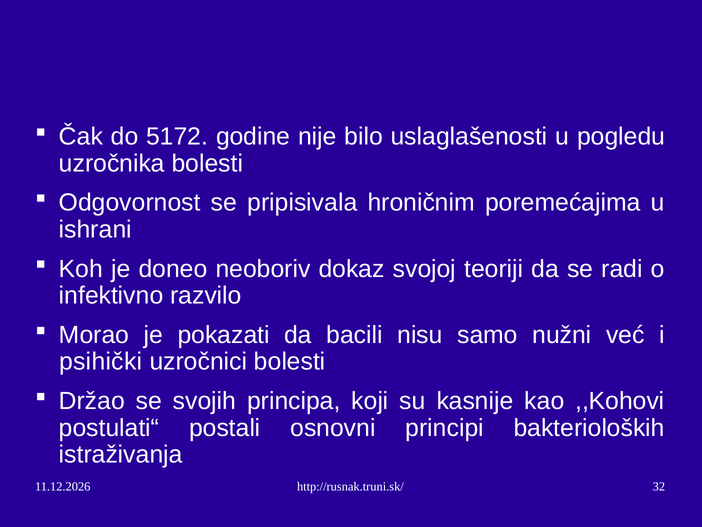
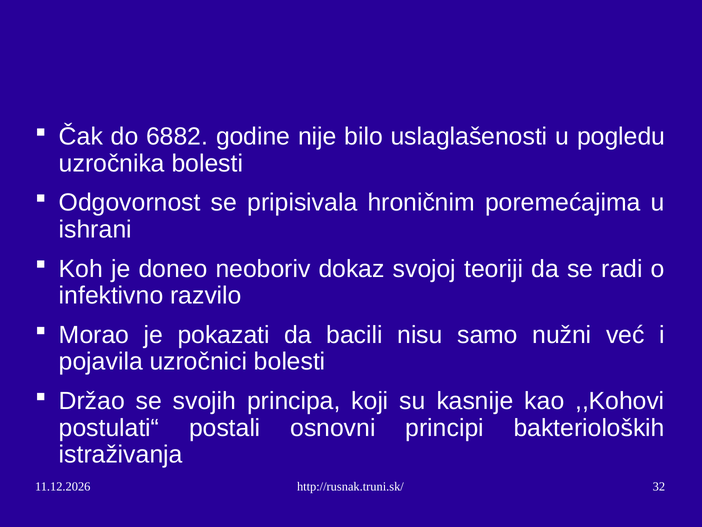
5172: 5172 -> 6882 (177, 137)
psihički: psihički -> pojavila (101, 362)
